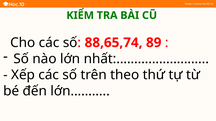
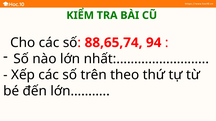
89: 89 -> 94 (154, 43)
